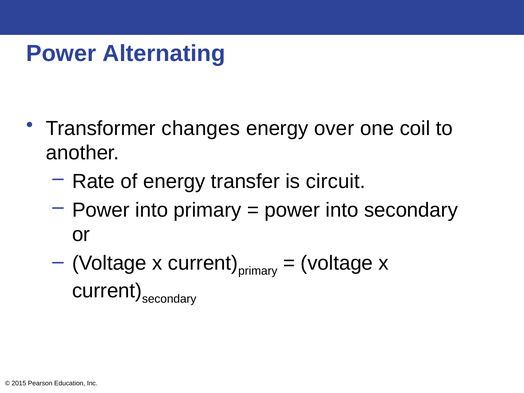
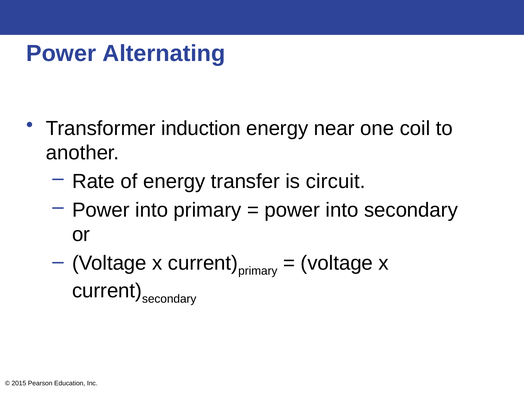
changes: changes -> induction (201, 128)
over: over -> near (334, 128)
